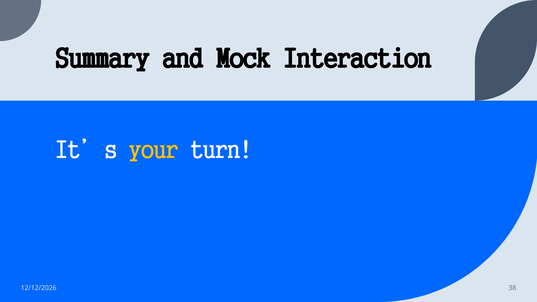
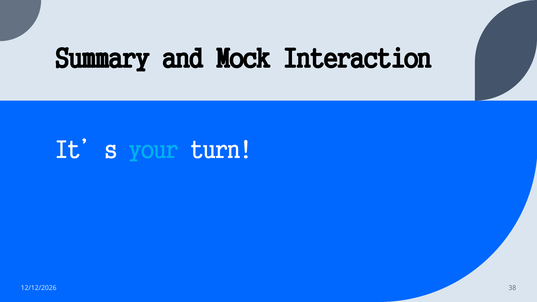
your colour: yellow -> light blue (154, 150)
